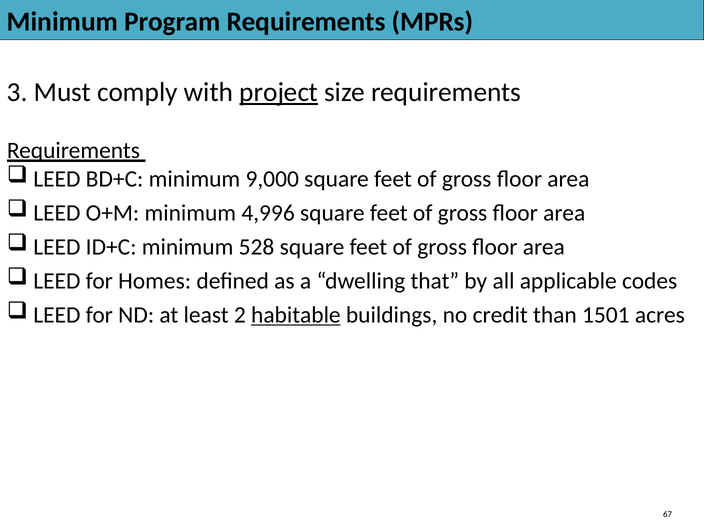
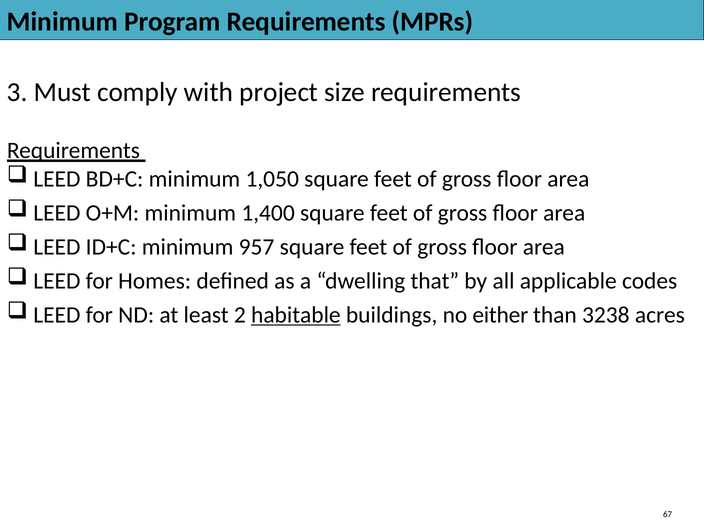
project underline: present -> none (279, 92)
9,000: 9,000 -> 1,050 (272, 179)
4,996: 4,996 -> 1,400 (268, 213)
528: 528 -> 957 (257, 247)
credit: credit -> either (500, 315)
1501: 1501 -> 3238 (606, 315)
